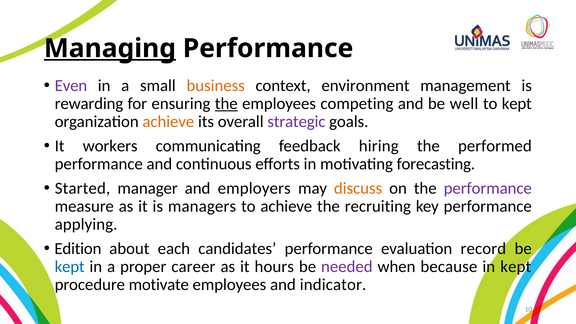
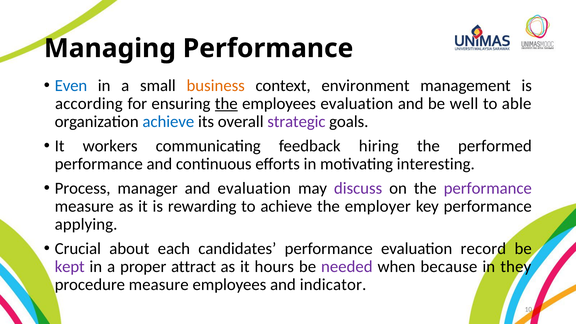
Managing underline: present -> none (110, 48)
Even colour: purple -> blue (71, 86)
rewarding: rewarding -> according (89, 104)
employees competing: competing -> evaluation (357, 104)
to kept: kept -> able (517, 104)
achieve colour: orange -> blue (168, 122)
forecasting: forecasting -> interesting (436, 164)
Started: Started -> Process (83, 188)
and employers: employers -> evaluation (254, 188)
discuss colour: orange -> purple (358, 188)
managers: managers -> rewarding (202, 206)
recruiting: recruiting -> employer (378, 206)
Edition: Edition -> Crucial (78, 248)
kept colour: blue -> purple (70, 267)
career: career -> attract (194, 267)
in kept: kept -> they (516, 267)
procedure motivate: motivate -> measure (159, 285)
